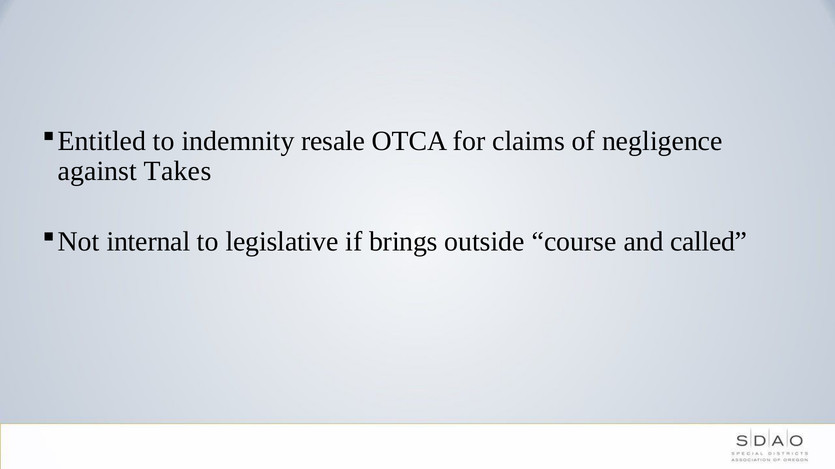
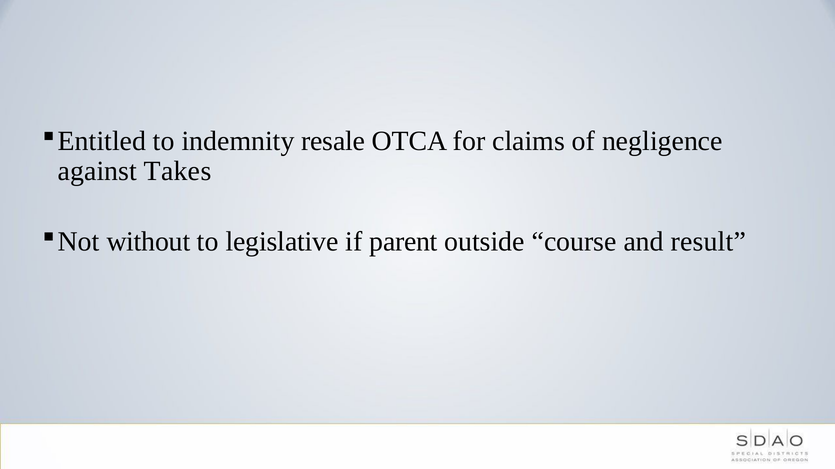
internal: internal -> without (148, 242)
brings: brings -> parent (403, 242)
called: called -> result (708, 242)
